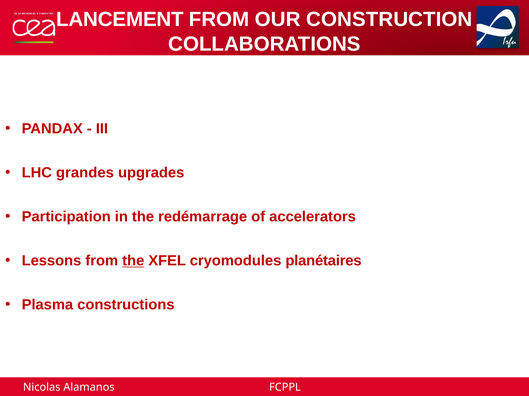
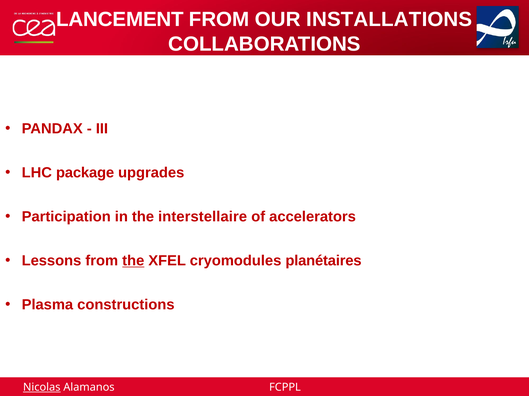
CONSTRUCTION: CONSTRUCTION -> INSTALLATIONS (389, 19)
grandes: grandes -> package (85, 173)
redémarrage: redémarrage -> interstellaire (203, 217)
Nicolas underline: none -> present (42, 388)
